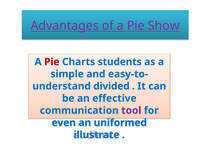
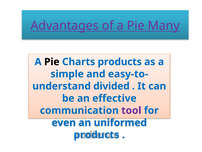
Show: Show -> Many (164, 26)
Pie colour: red -> black (52, 62)
Charts students: students -> products (120, 62)
illustrate: illustrate -> products (97, 134)
